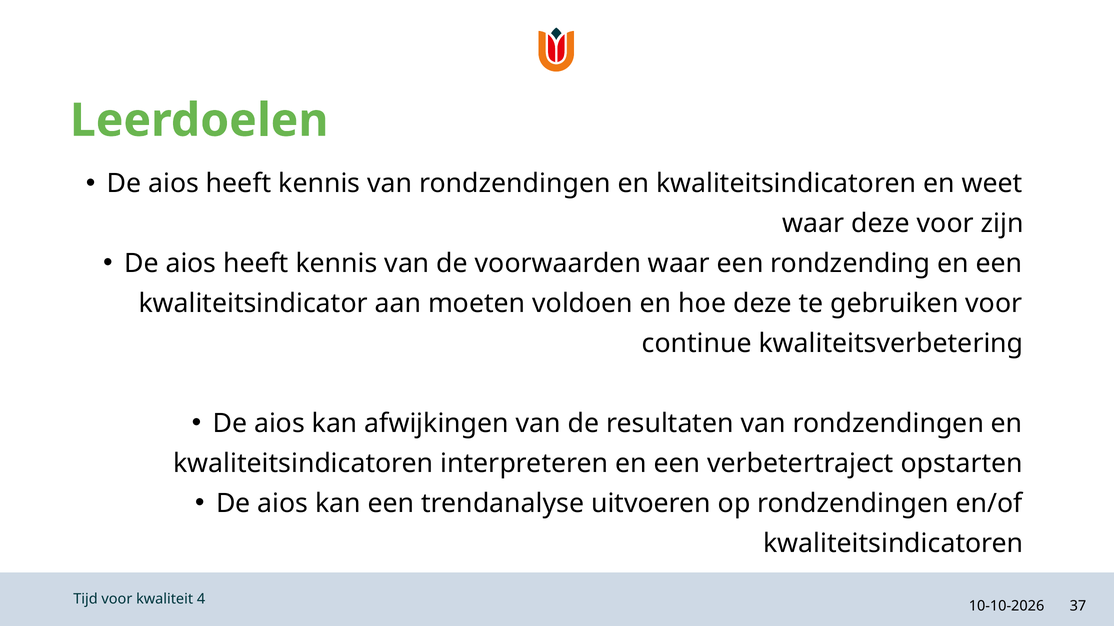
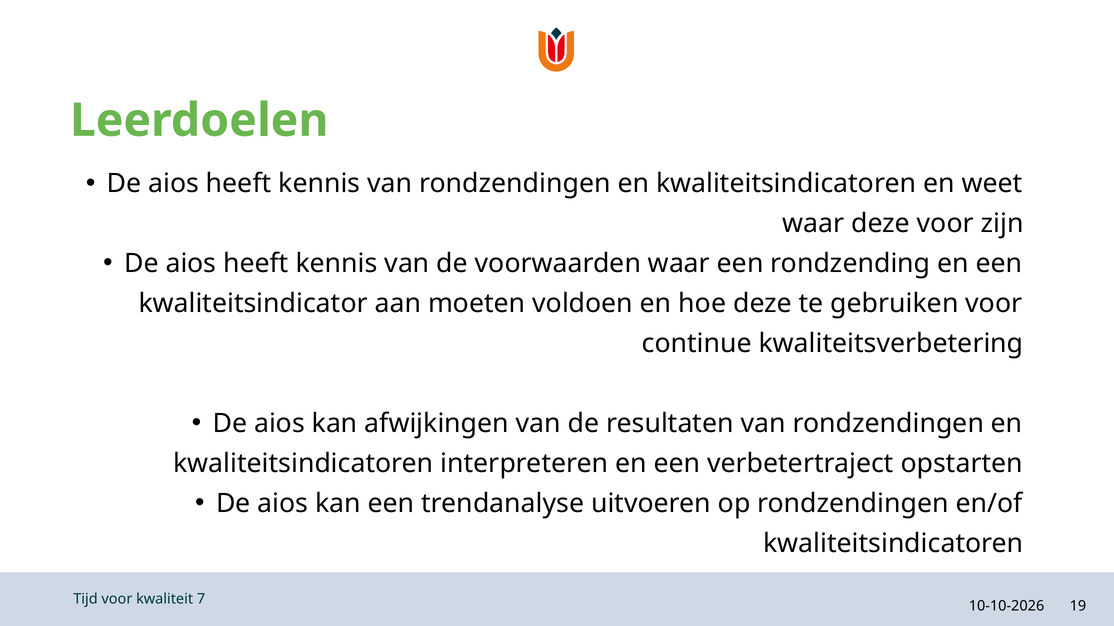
4: 4 -> 7 (201, 600)
37: 37 -> 19 (1078, 607)
